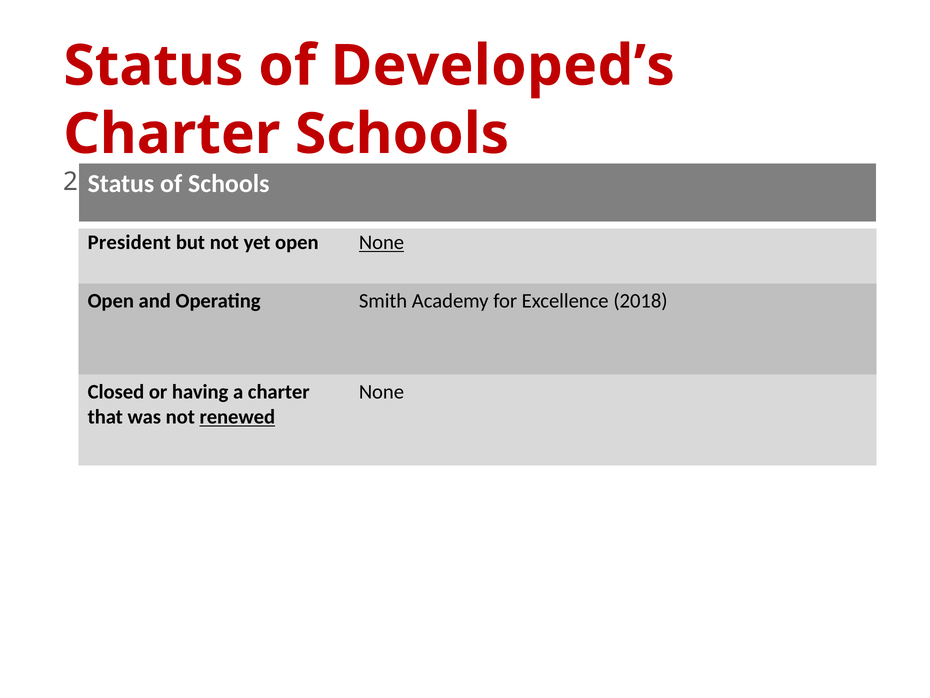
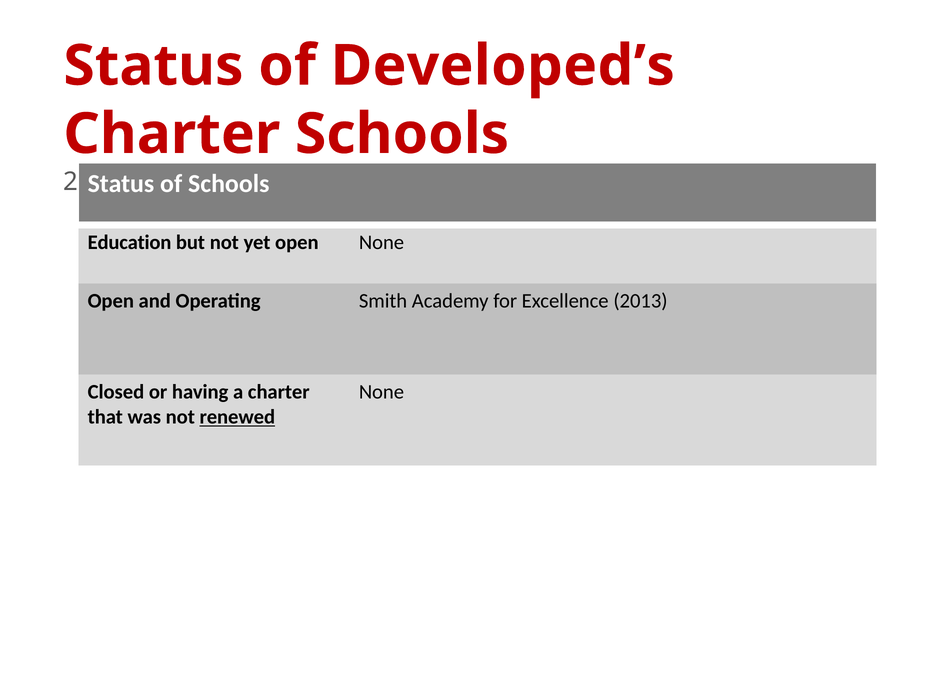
President: President -> Education (130, 242)
None underline: present -> none (382, 242)
2018: 2018 -> 2013 (640, 301)
